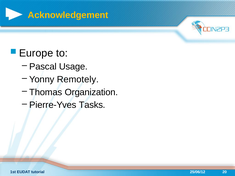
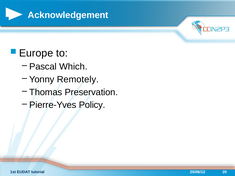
Acknowledgement colour: yellow -> white (68, 15)
Usage: Usage -> Which (73, 67)
Organization: Organization -> Preservation (91, 92)
Tasks: Tasks -> Policy (92, 105)
